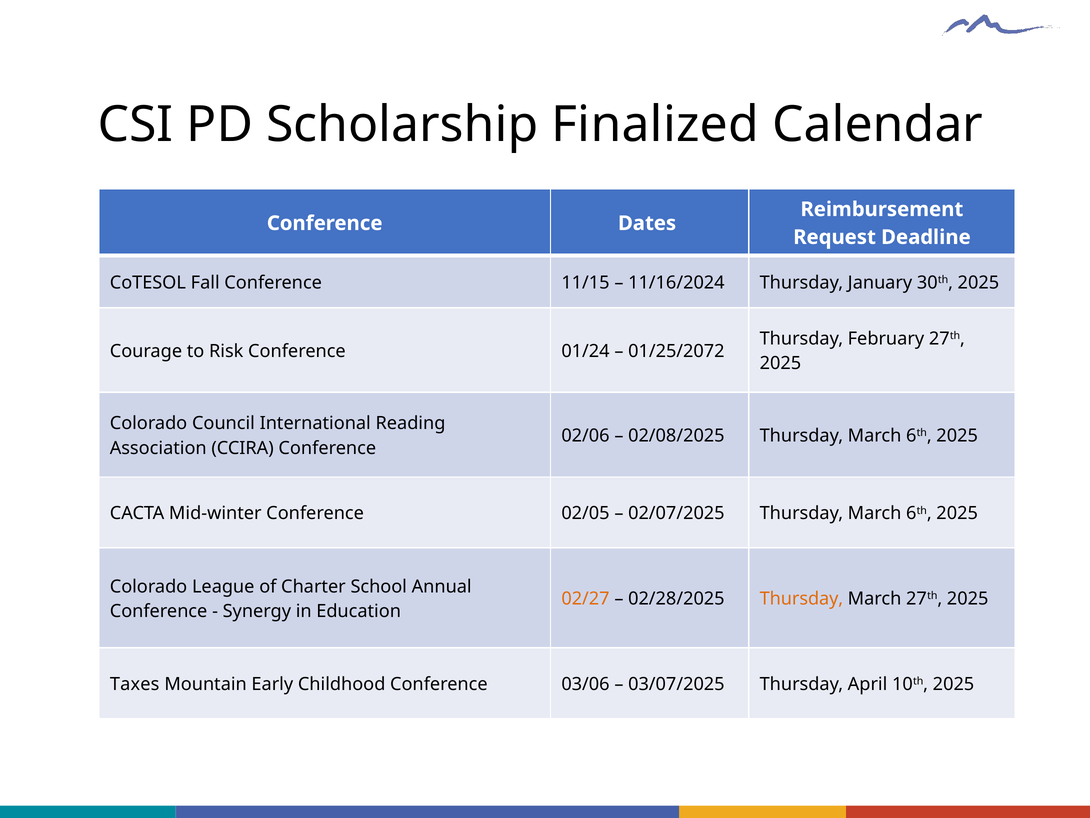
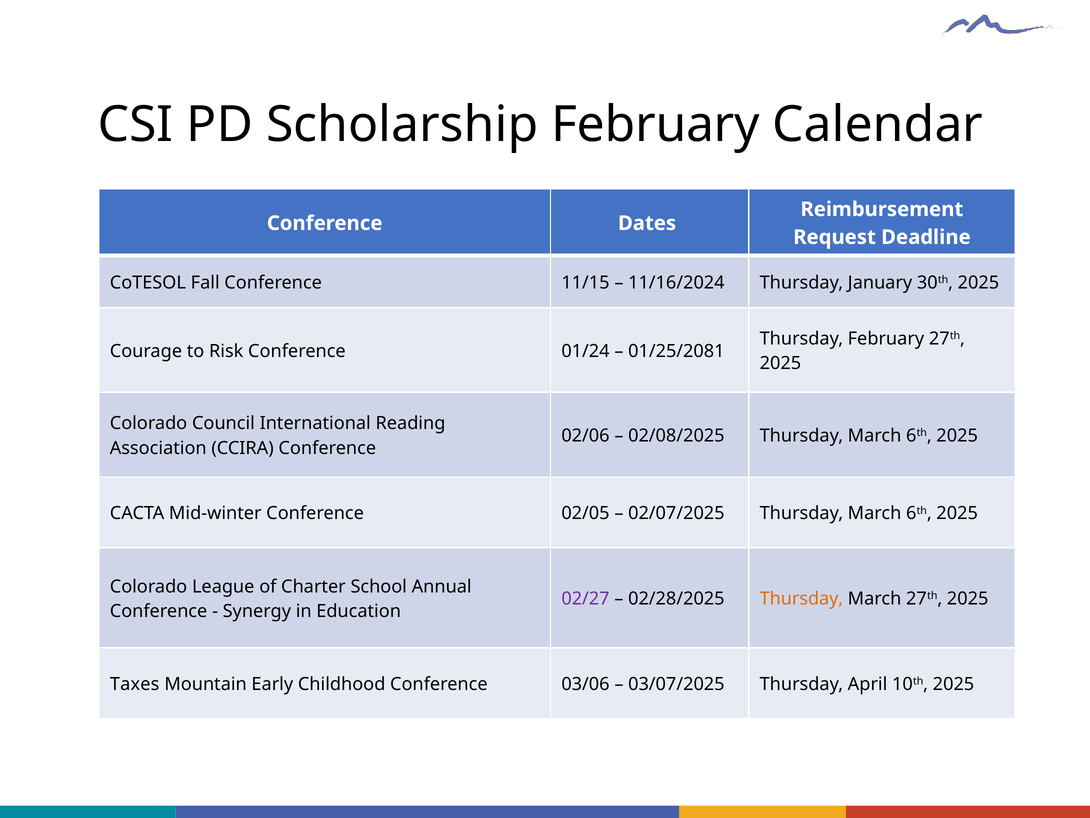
Scholarship Finalized: Finalized -> February (655, 125)
01/25/2072: 01/25/2072 -> 01/25/2081 (676, 351)
02/27 colour: orange -> purple (585, 599)
